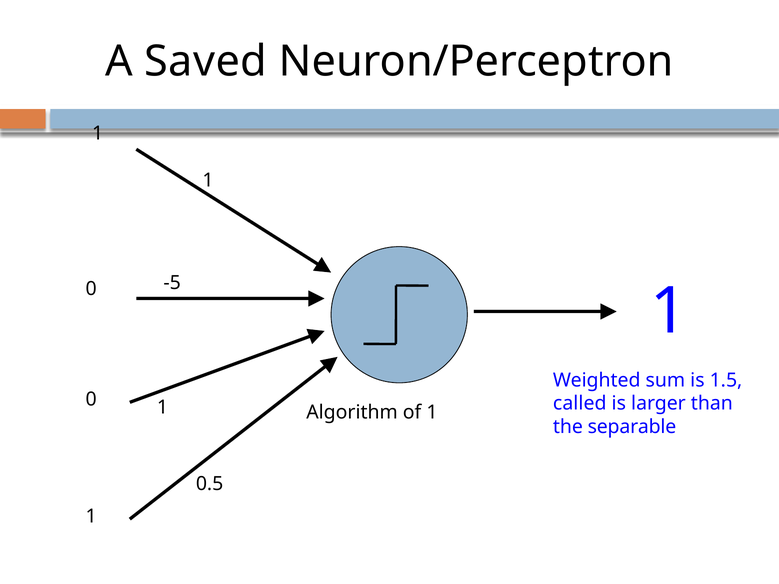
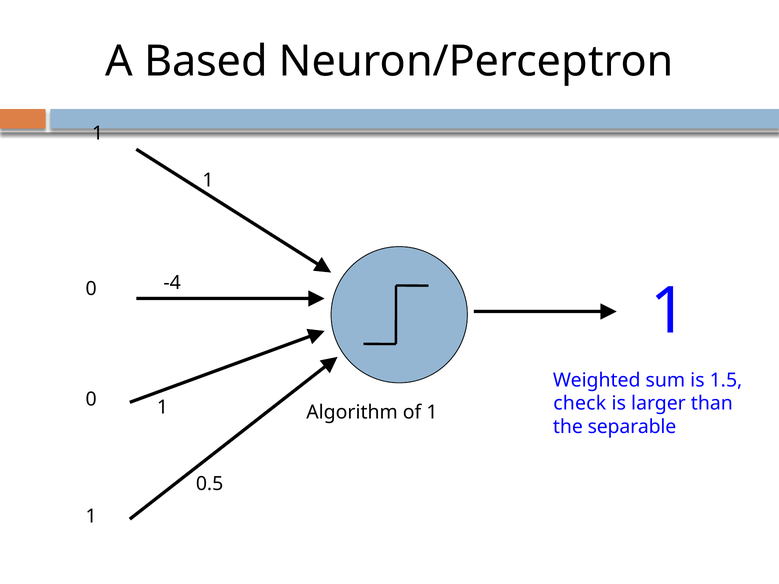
Saved: Saved -> Based (206, 61)
-5: -5 -> -4 (172, 283)
called: called -> check (580, 404)
